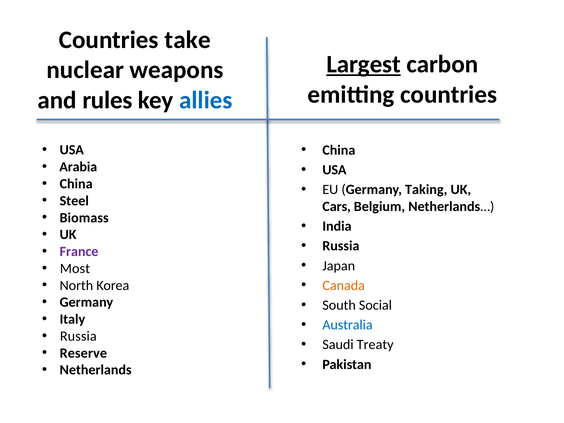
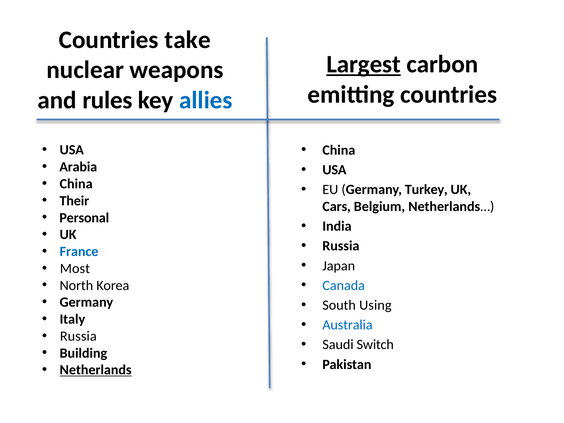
Taking: Taking -> Turkey (426, 190)
Steel: Steel -> Their (74, 201)
Biomass: Biomass -> Personal (84, 218)
France colour: purple -> blue (79, 252)
Canada colour: orange -> blue (344, 285)
Social: Social -> Using (375, 305)
Treaty: Treaty -> Switch (375, 345)
Reserve: Reserve -> Building (83, 353)
Netherlands underline: none -> present (96, 370)
